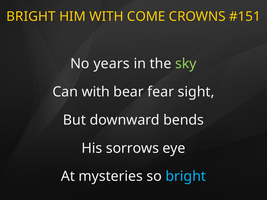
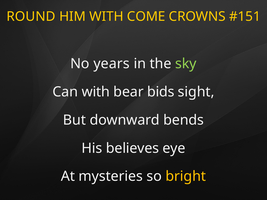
BRIGHT: BRIGHT -> ROUND (31, 17)
fear: fear -> bids (161, 92)
sorrows: sorrows -> believes (132, 148)
bright colour: light blue -> yellow (186, 177)
